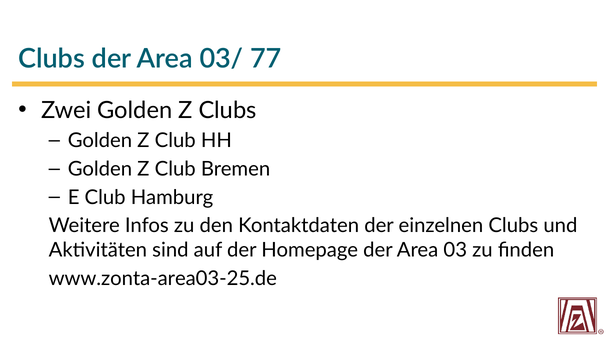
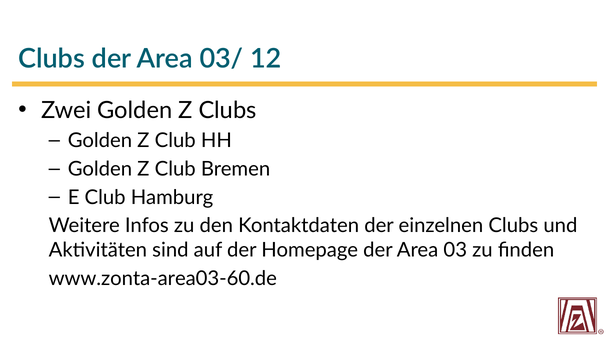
77: 77 -> 12 (266, 59)
www.zonta-area03-25.de: www.zonta-area03-25.de -> www.zonta-area03-60.de (163, 279)
